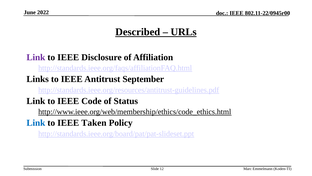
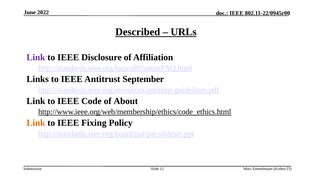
Status: Status -> About (126, 101)
Link colour: blue -> orange (36, 123)
Taken: Taken -> Fixing (94, 123)
